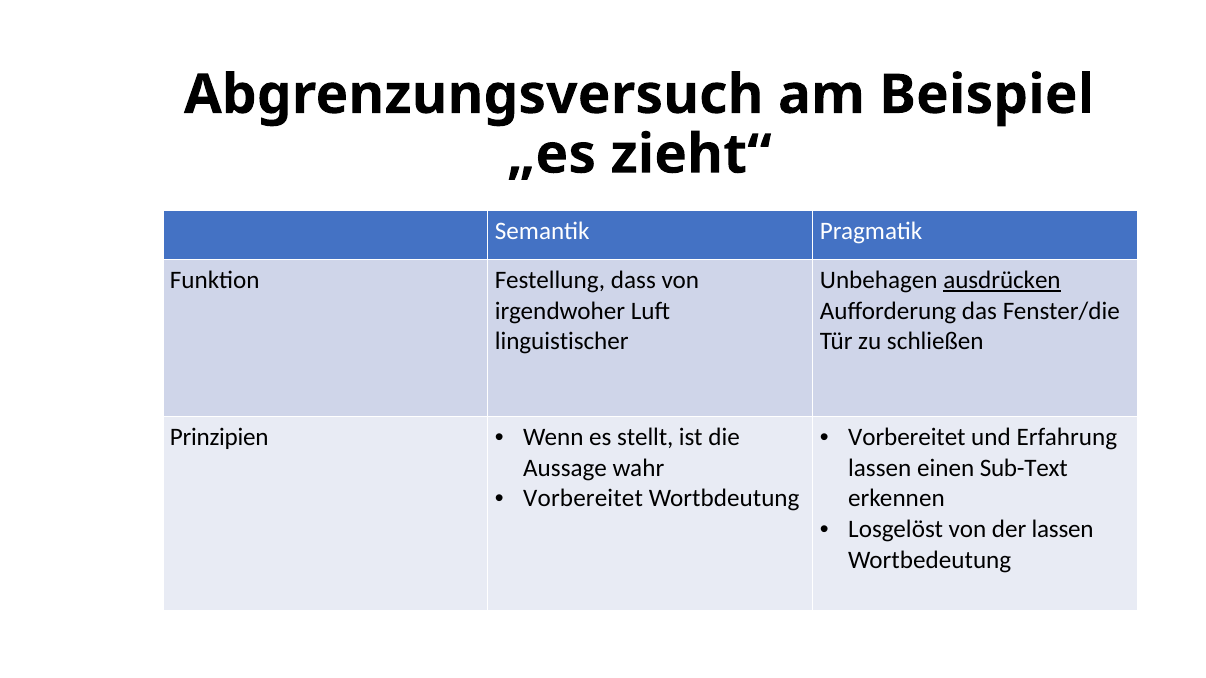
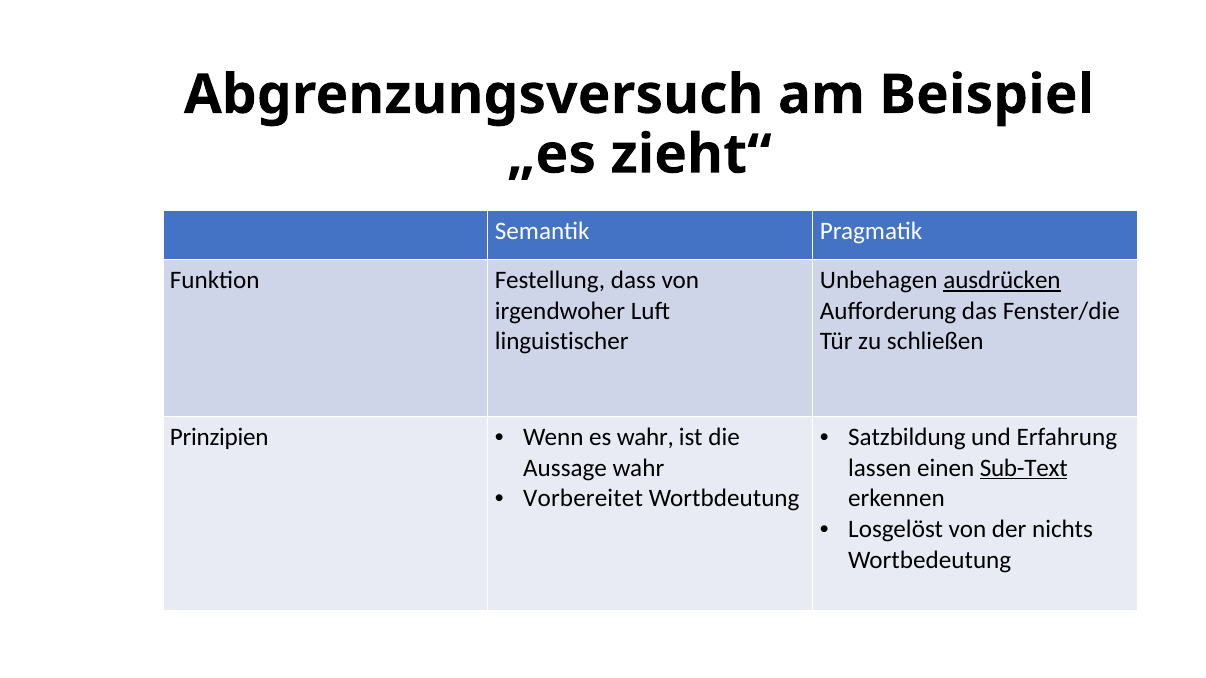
Vorbereitet: Vorbereitet -> Satzbildung (907, 437)
es stellt: stellt -> wahr (645, 437)
Sub-Text underline: none -> present (1024, 468)
der lassen: lassen -> nichts (1063, 530)
